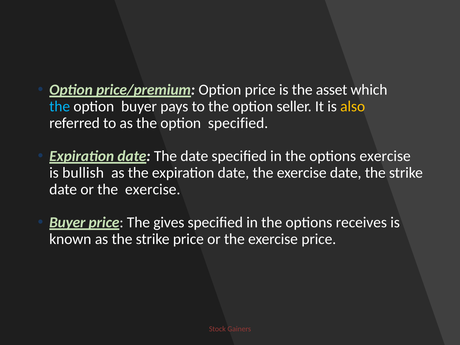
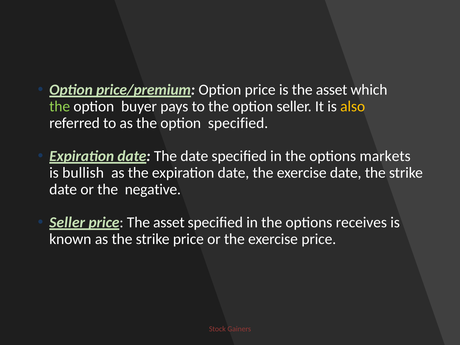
the colour: light blue -> light green (60, 106)
options exercise: exercise -> markets (385, 156)
date or the exercise: exercise -> negative (153, 189)
Buyer: Buyer -> Seller (67, 223)
price The gives: gives -> asset (169, 223)
